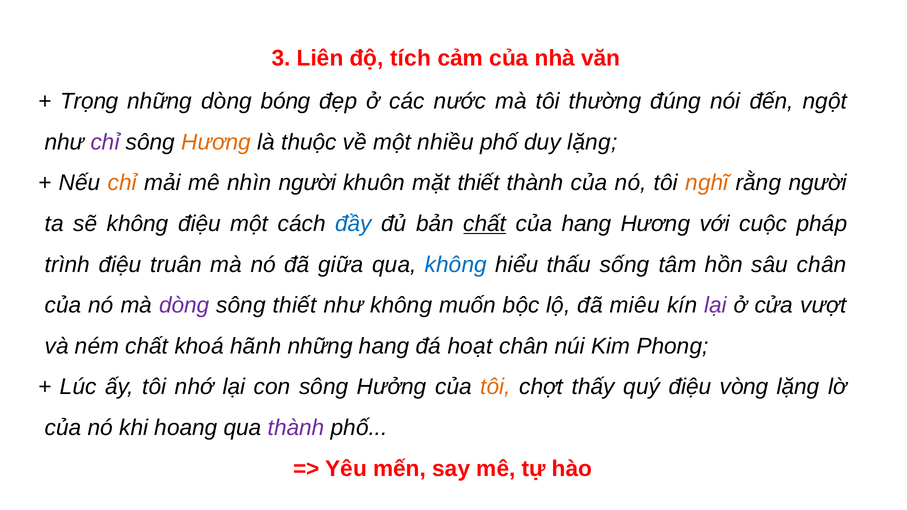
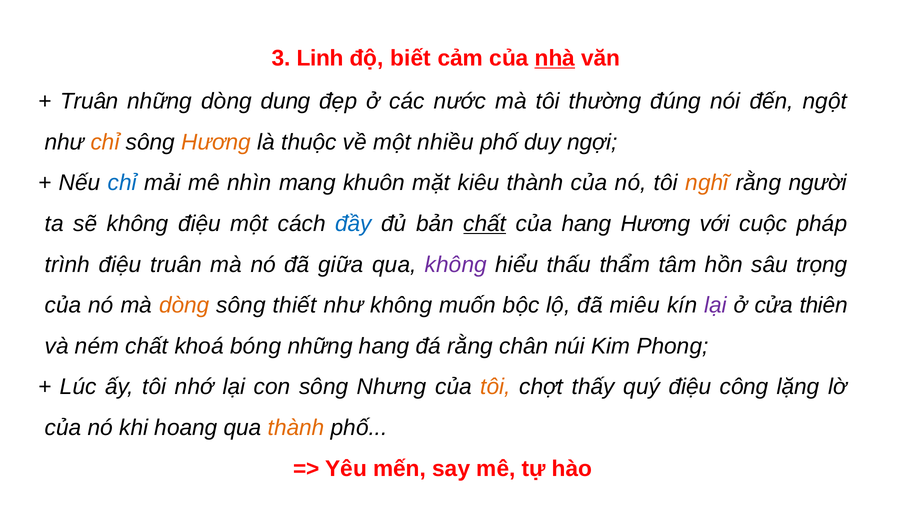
Liên: Liên -> Linh (320, 58)
tích: tích -> biết (411, 58)
nhà underline: none -> present (555, 58)
Trọng: Trọng -> Truân (89, 101)
bóng: bóng -> dung (286, 101)
chỉ colour: purple -> orange (105, 142)
duy lặng: lặng -> ngợi (592, 142)
chỉ colour: orange -> blue (122, 183)
nhìn người: người -> mang (307, 183)
mặt thiết: thiết -> kiêu (479, 183)
không colour: blue -> purple (456, 265)
sống: sống -> thẩm (625, 265)
sâu chân: chân -> trọng (822, 265)
dòng colour: purple -> orange (184, 305)
vượt: vượt -> thiên (824, 305)
hãnh: hãnh -> bóng (256, 346)
đá hoạt: hoạt -> rằng (470, 346)
Hưởng: Hưởng -> Nhưng (392, 387)
vòng: vòng -> công (744, 387)
thành colour: purple -> orange (296, 428)
